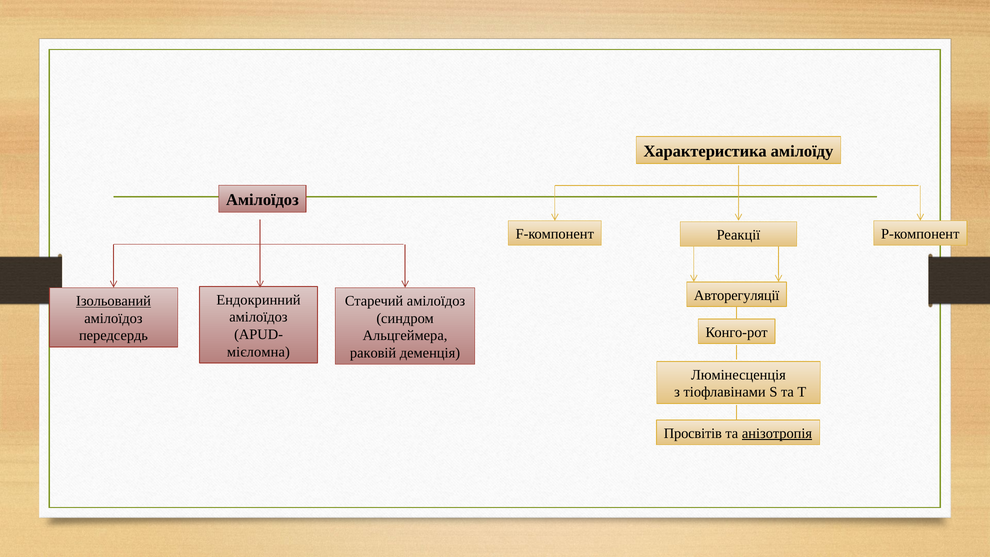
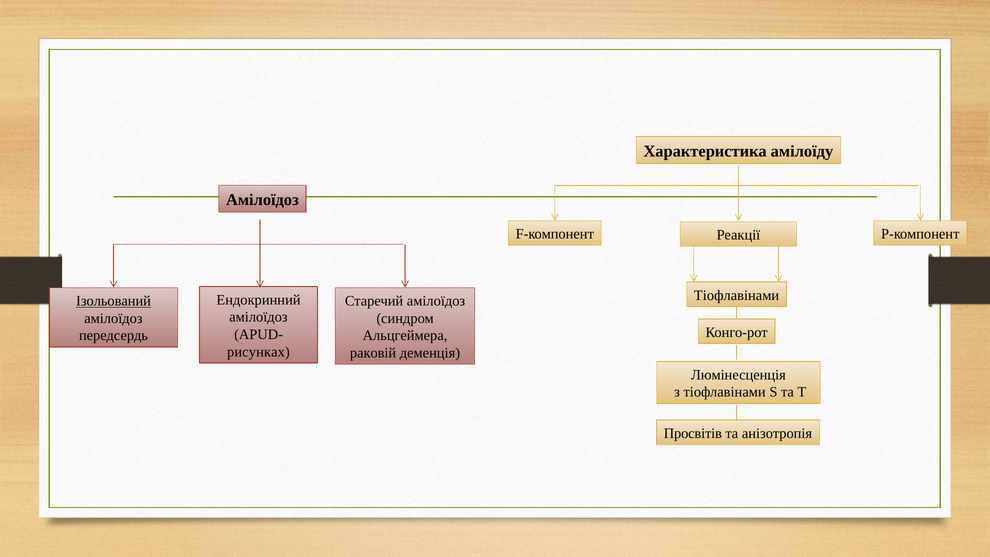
Авторегуляції: Авторегуляції -> Тіофлавінами (737, 295)
мієломна: мієломна -> рисунках (258, 352)
анізотропія underline: present -> none (777, 433)
